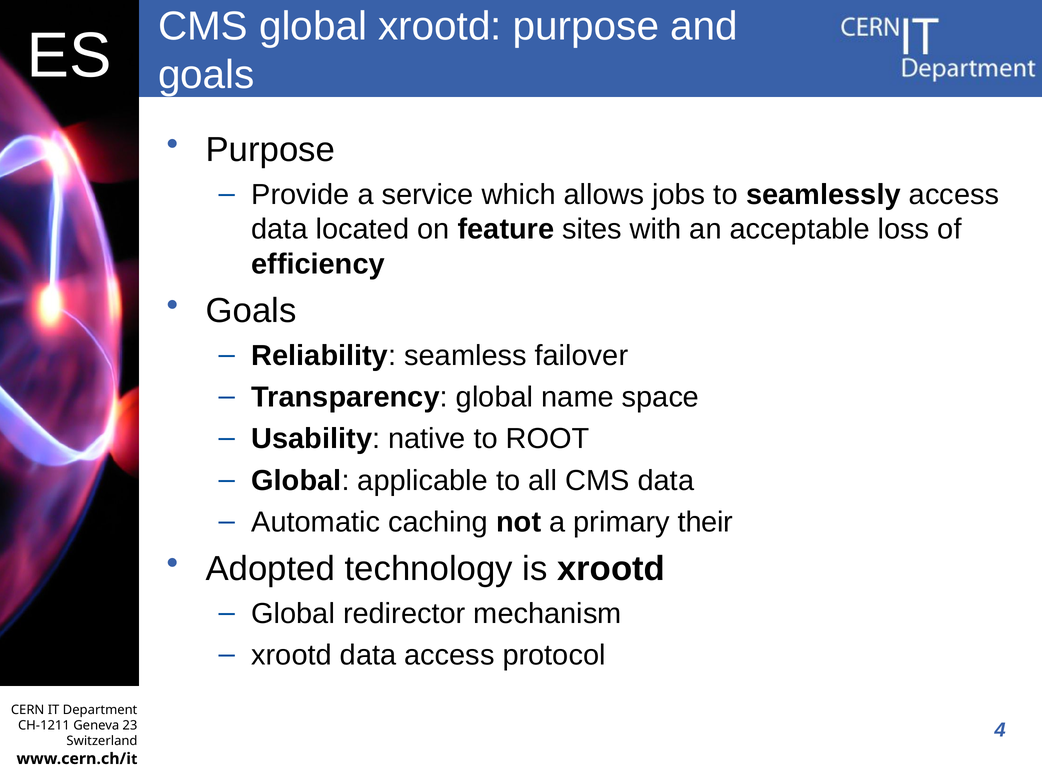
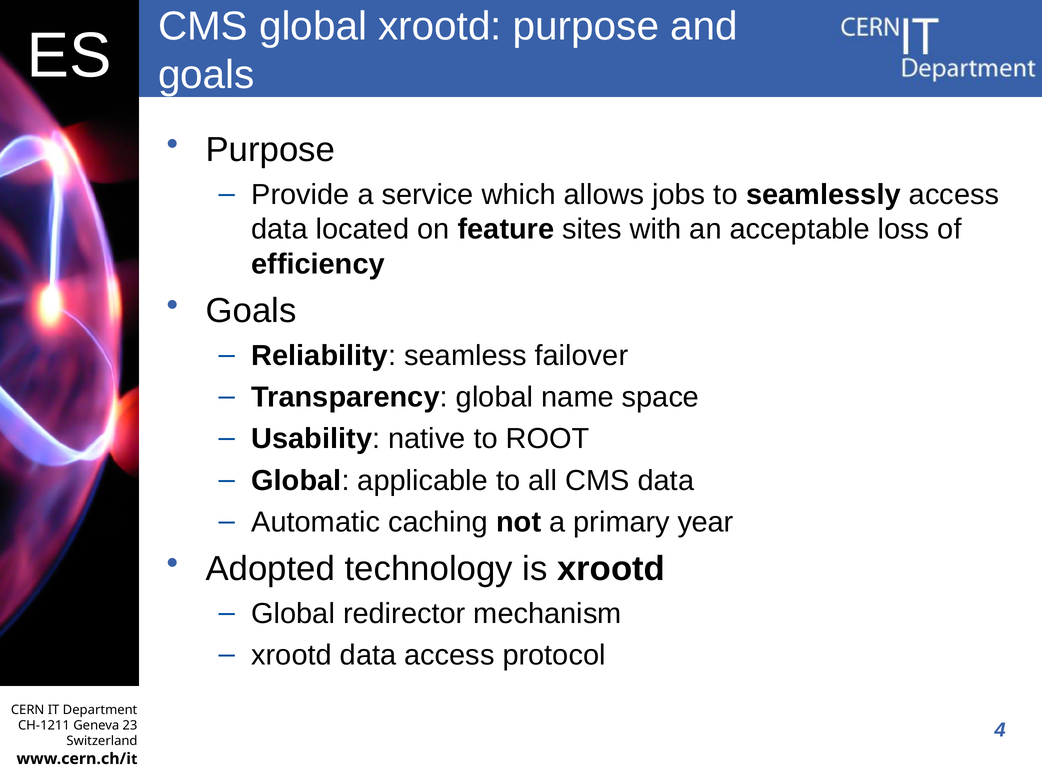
their: their -> year (705, 522)
